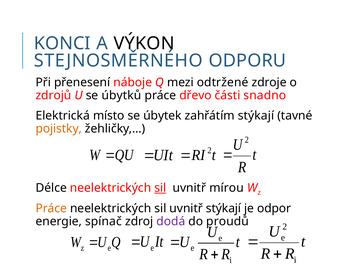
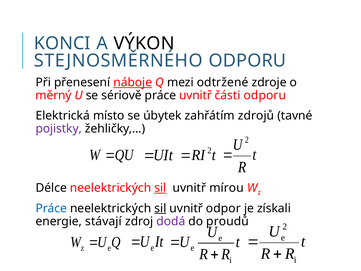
náboje underline: none -> present (133, 82)
zdrojů: zdrojů -> měrný (54, 95)
úbytků: úbytků -> sériově (122, 95)
práce dřevo: dřevo -> uvnitř (195, 95)
části snadno: snadno -> odporu (265, 95)
zahřátím stýkají: stýkají -> zdrojů (256, 115)
pojistky colour: orange -> purple (59, 128)
Práce colour: orange -> blue (51, 208)
sil underline: none -> present (160, 208)
uvnitř stýkají: stýkají -> odpor (223, 208)
odpor: odpor -> získali (274, 208)
spínač: spínač -> stávají (103, 221)
